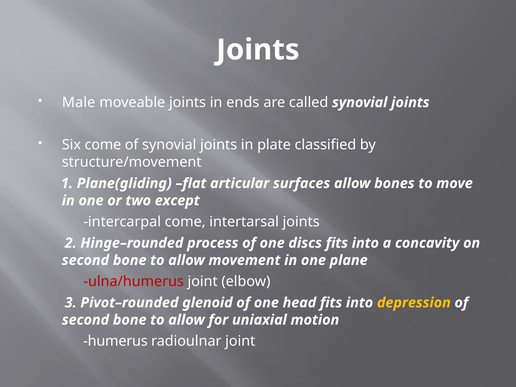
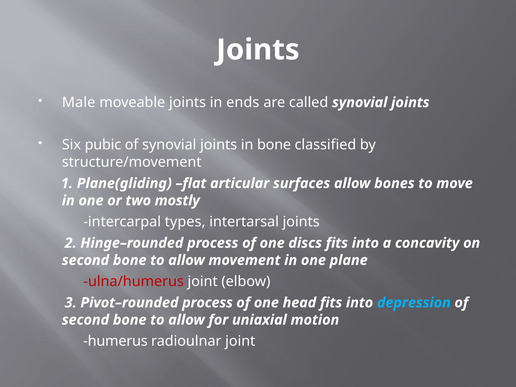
Six come: come -> pubic (103, 145)
in plate: plate -> bone (274, 145)
except: except -> mostly (177, 201)
intercarpal come: come -> types (185, 222)
Pivot–rounded glenoid: glenoid -> process (208, 303)
depression colour: yellow -> light blue (414, 303)
